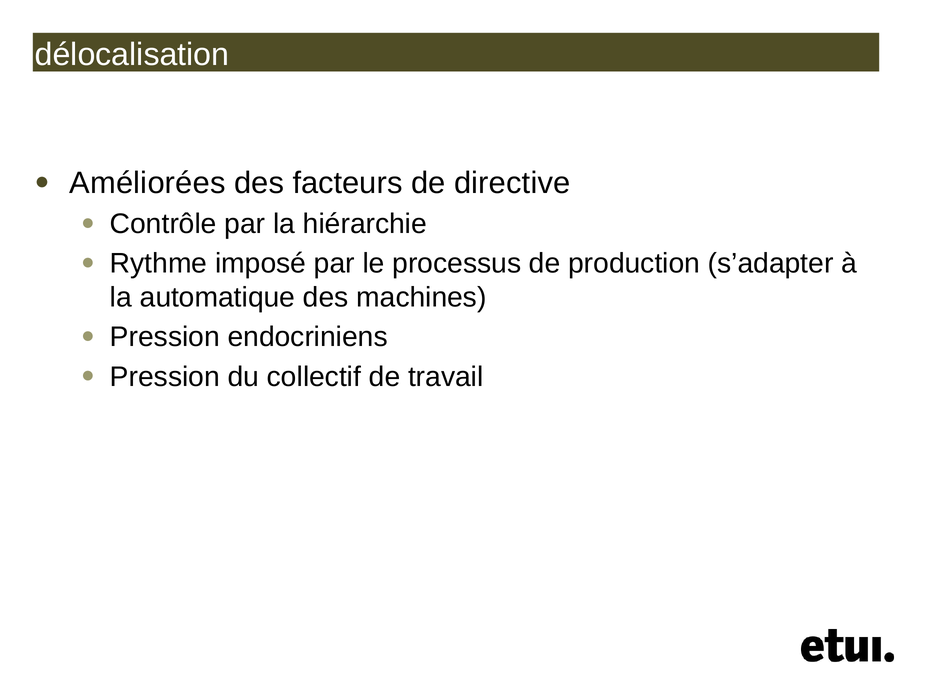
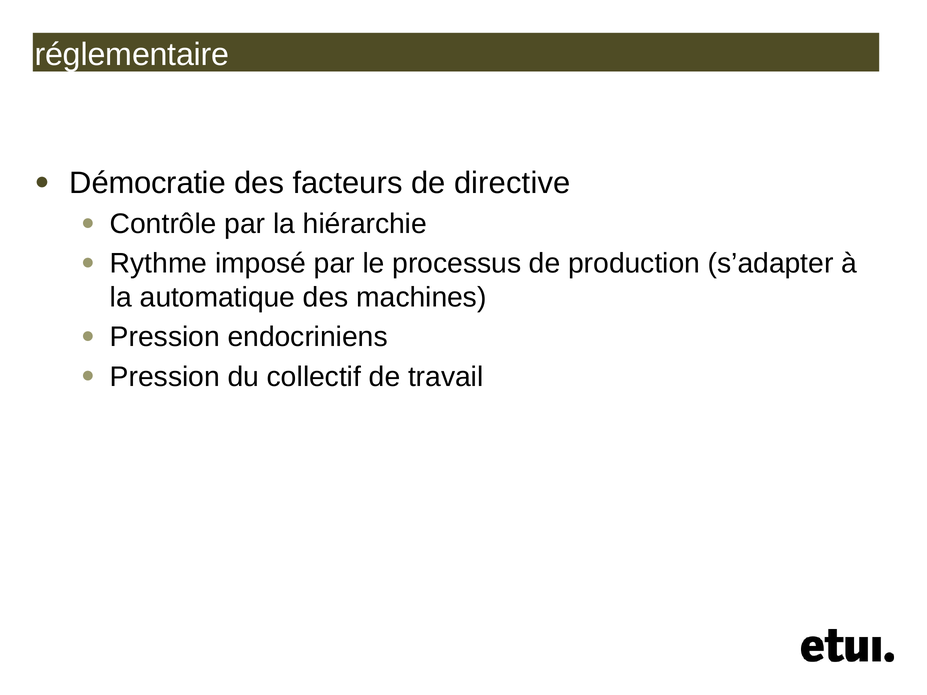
délocalisation: délocalisation -> réglementaire (132, 54)
Améliorées: Améliorées -> Démocratie (148, 183)
